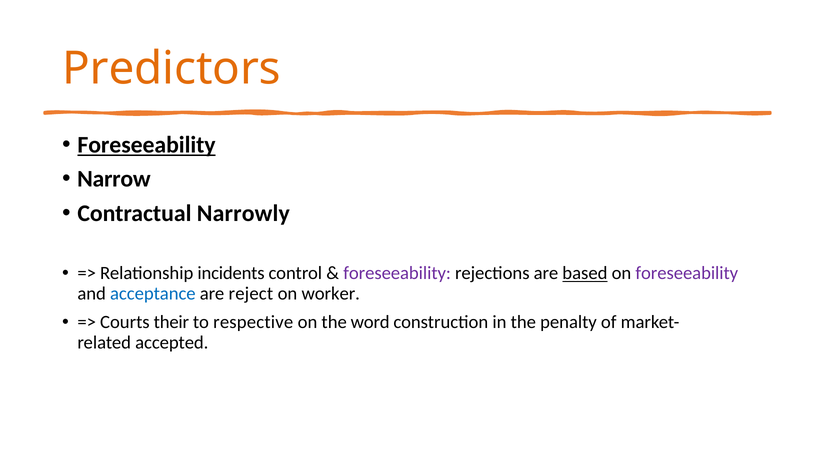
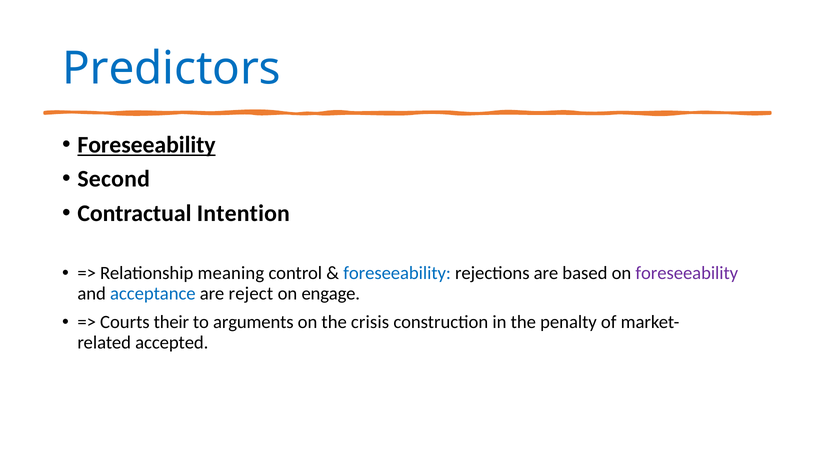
Predictors colour: orange -> blue (172, 68)
Narrow: Narrow -> Second (114, 179)
Narrowly: Narrowly -> Intention (243, 213)
incidents: incidents -> meaning (231, 273)
foreseeability colour: purple -> blue (397, 273)
based underline: present -> none (585, 273)
worker: worker -> engage (331, 293)
respective: respective -> arguments (253, 322)
word: word -> crisis (370, 322)
